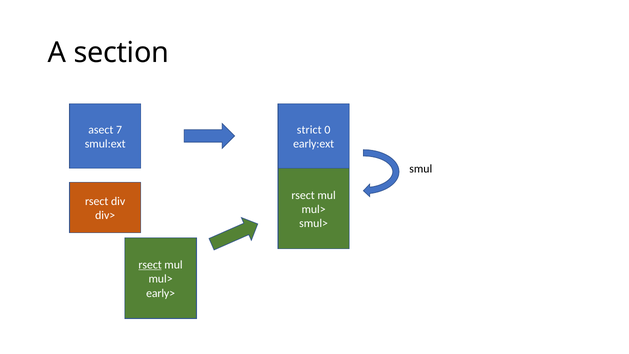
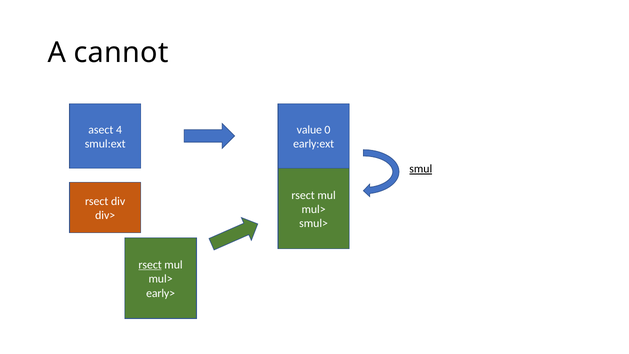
section: section -> cannot (121, 53)
7: 7 -> 4 (119, 130)
strict: strict -> value (309, 130)
smul underline: none -> present (421, 169)
